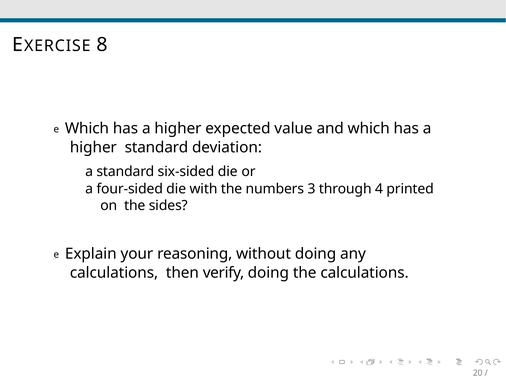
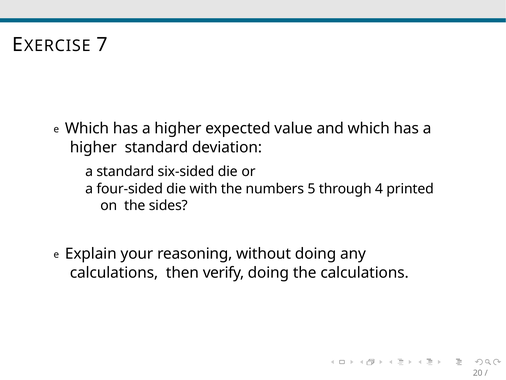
8: 8 -> 7 (102, 45)
3: 3 -> 5 (311, 189)
